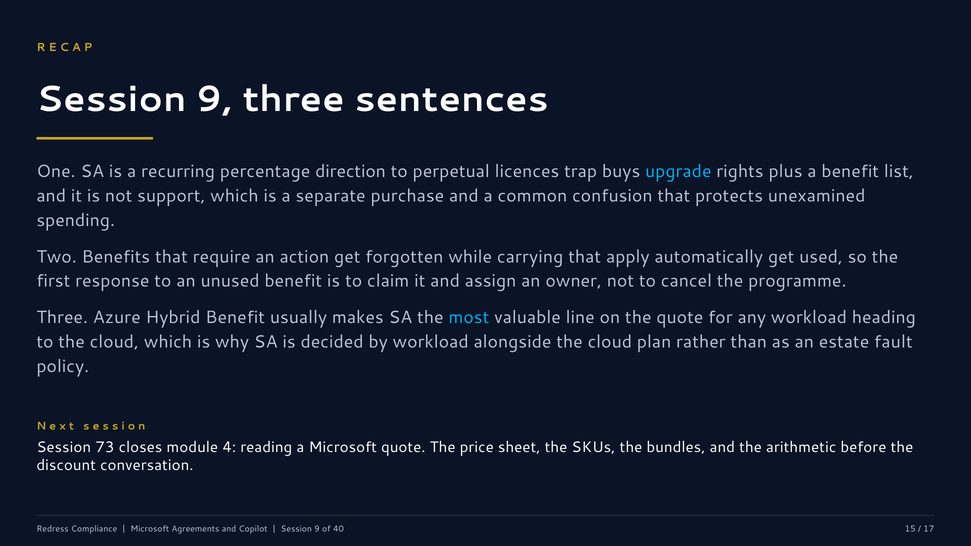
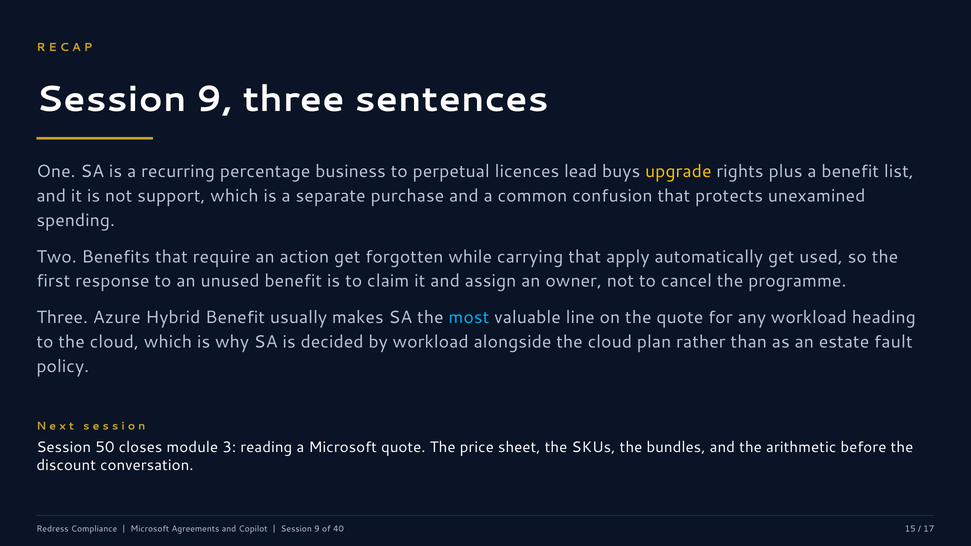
direction: direction -> business (350, 172)
trap: trap -> lead (581, 172)
upgrade colour: light blue -> yellow (678, 172)
73: 73 -> 50 (105, 447)
4: 4 -> 3 (229, 447)
